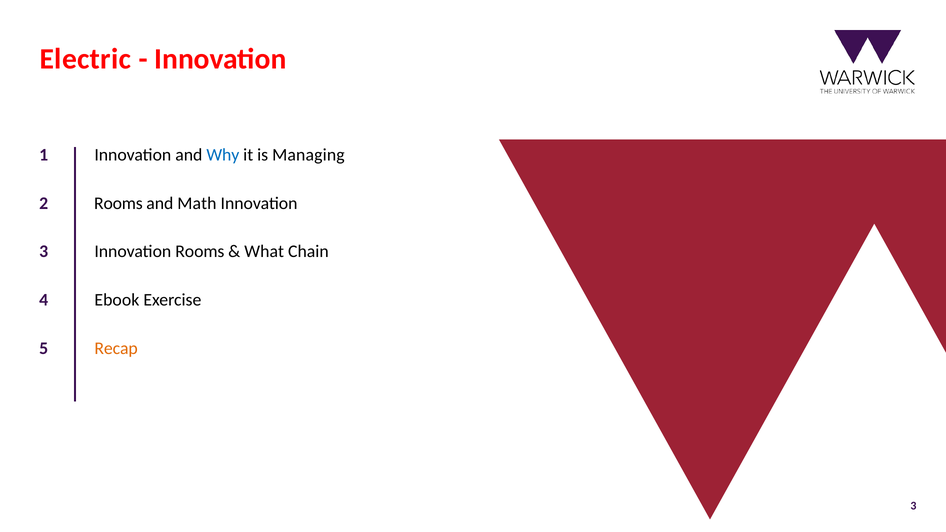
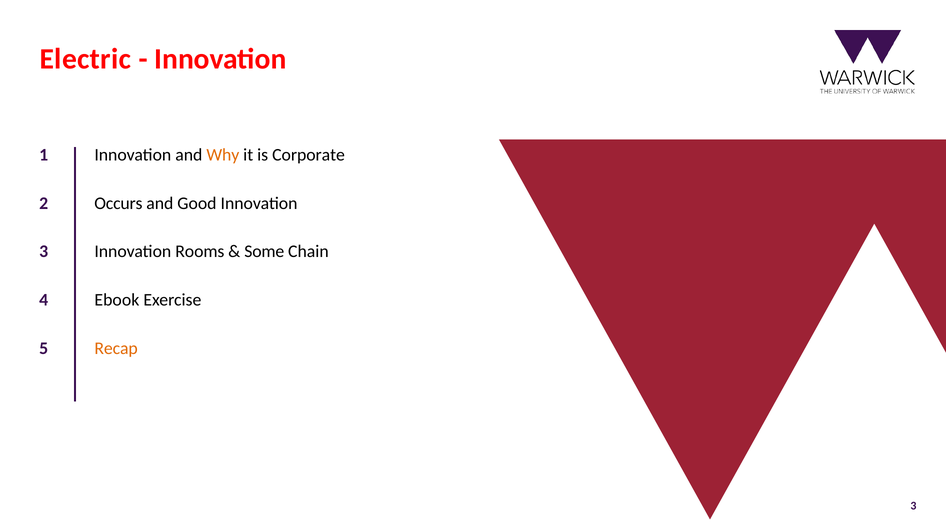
Why colour: blue -> orange (223, 155)
Managing: Managing -> Corporate (309, 155)
2 Rooms: Rooms -> Occurs (118, 203)
Math: Math -> Good (197, 203)
What: What -> Some (264, 252)
